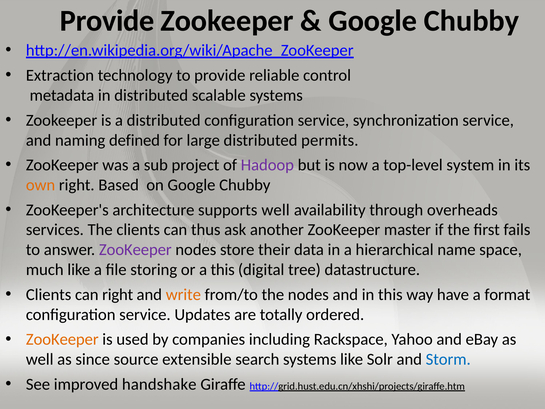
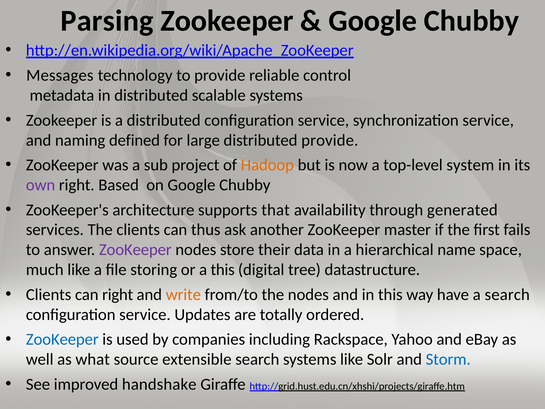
Provide: Provide -> Parsing (107, 21)
Extraction: Extraction -> Messages (60, 75)
distributed permits: permits -> provide (330, 140)
Hadoop colour: purple -> orange (267, 165)
own colour: orange -> purple (41, 185)
supports well: well -> that (276, 210)
overheads: overheads -> generated (462, 210)
a format: format -> search (507, 294)
ZooKeeper colour: orange -> blue (62, 339)
since: since -> what (93, 359)
